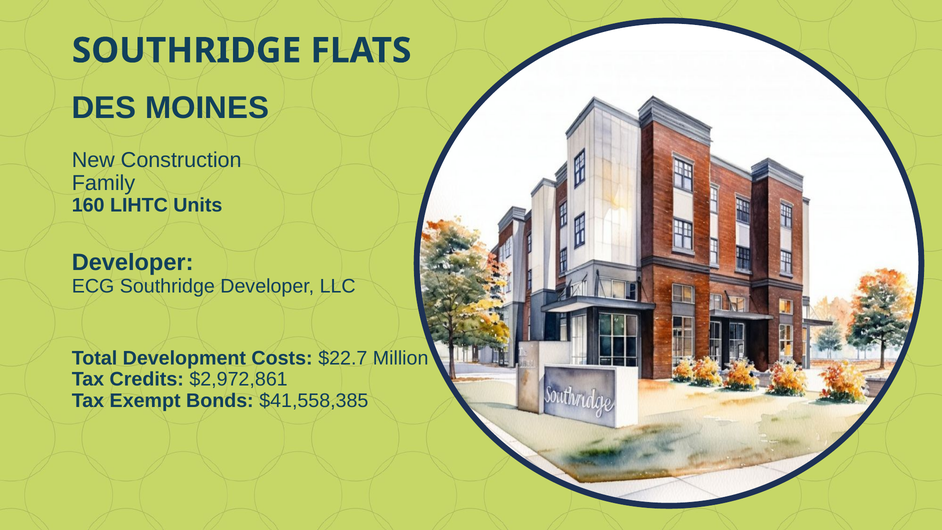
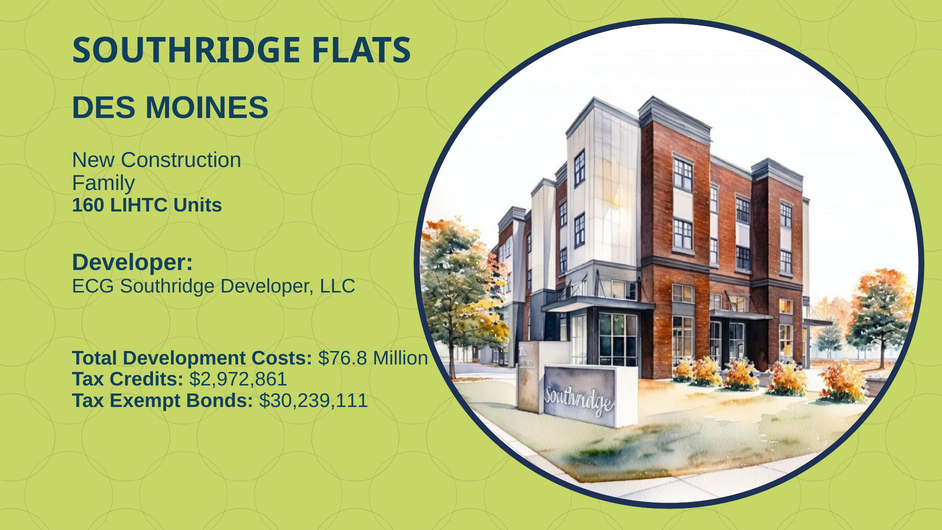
$22.7: $22.7 -> $76.8 (343, 358)
$41,558,385: $41,558,385 -> $30,239,111 (314, 401)
